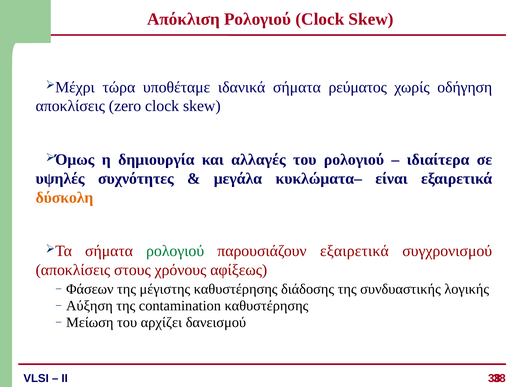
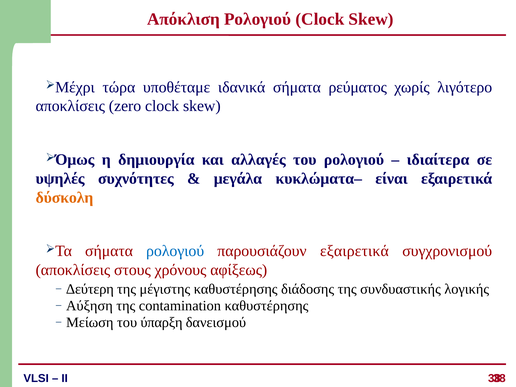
οδήγηση: οδήγηση -> λιγότερο (465, 87)
ρολογιού colour: green -> blue (175, 251)
Φάσεων: Φάσεων -> Δεύτερη (90, 289)
αρχίζει: αρχίζει -> ύπαρξη (161, 322)
